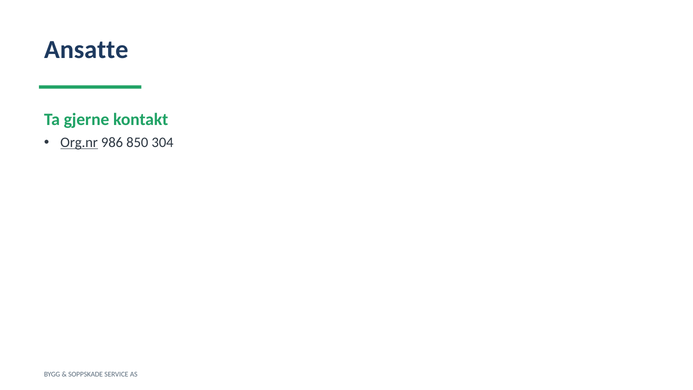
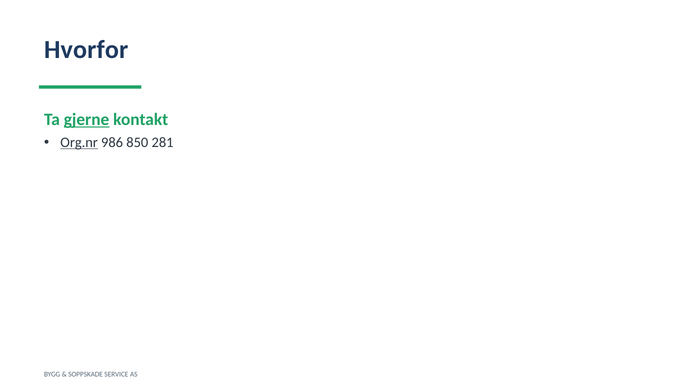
Ansatte: Ansatte -> Hvorfor (86, 49)
gjerne underline: none -> present (87, 119)
304: 304 -> 281 (163, 143)
